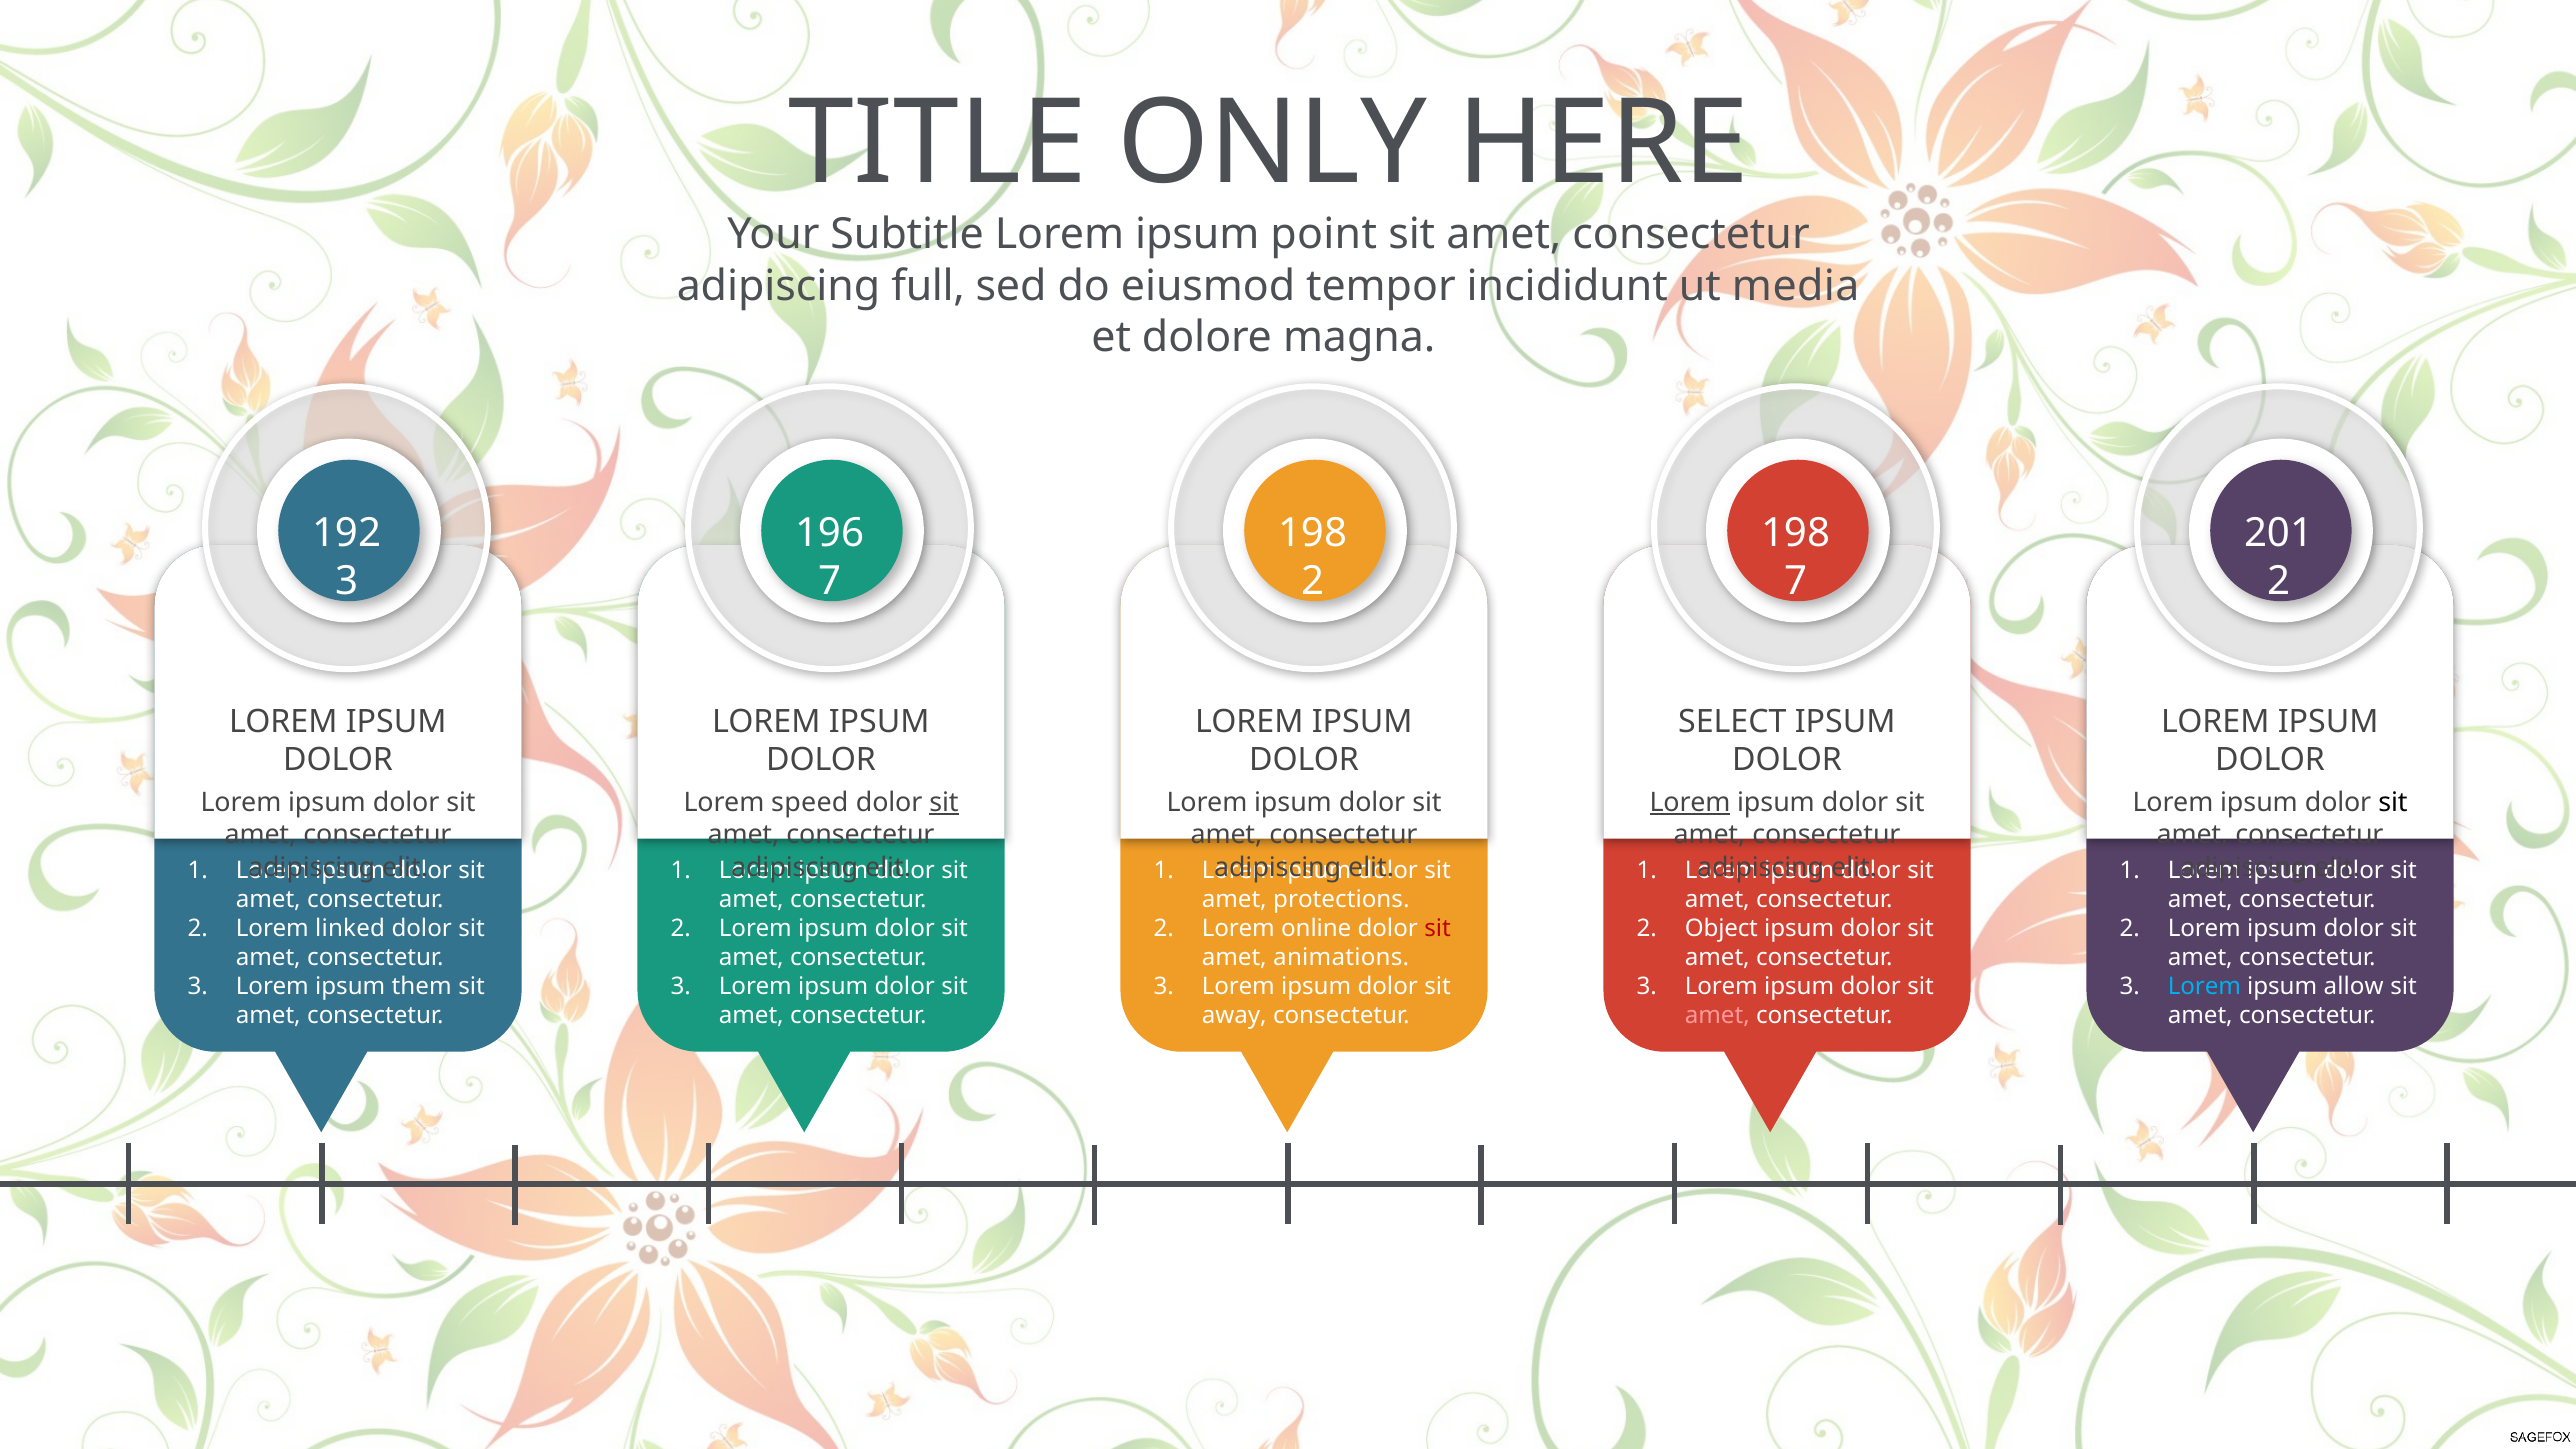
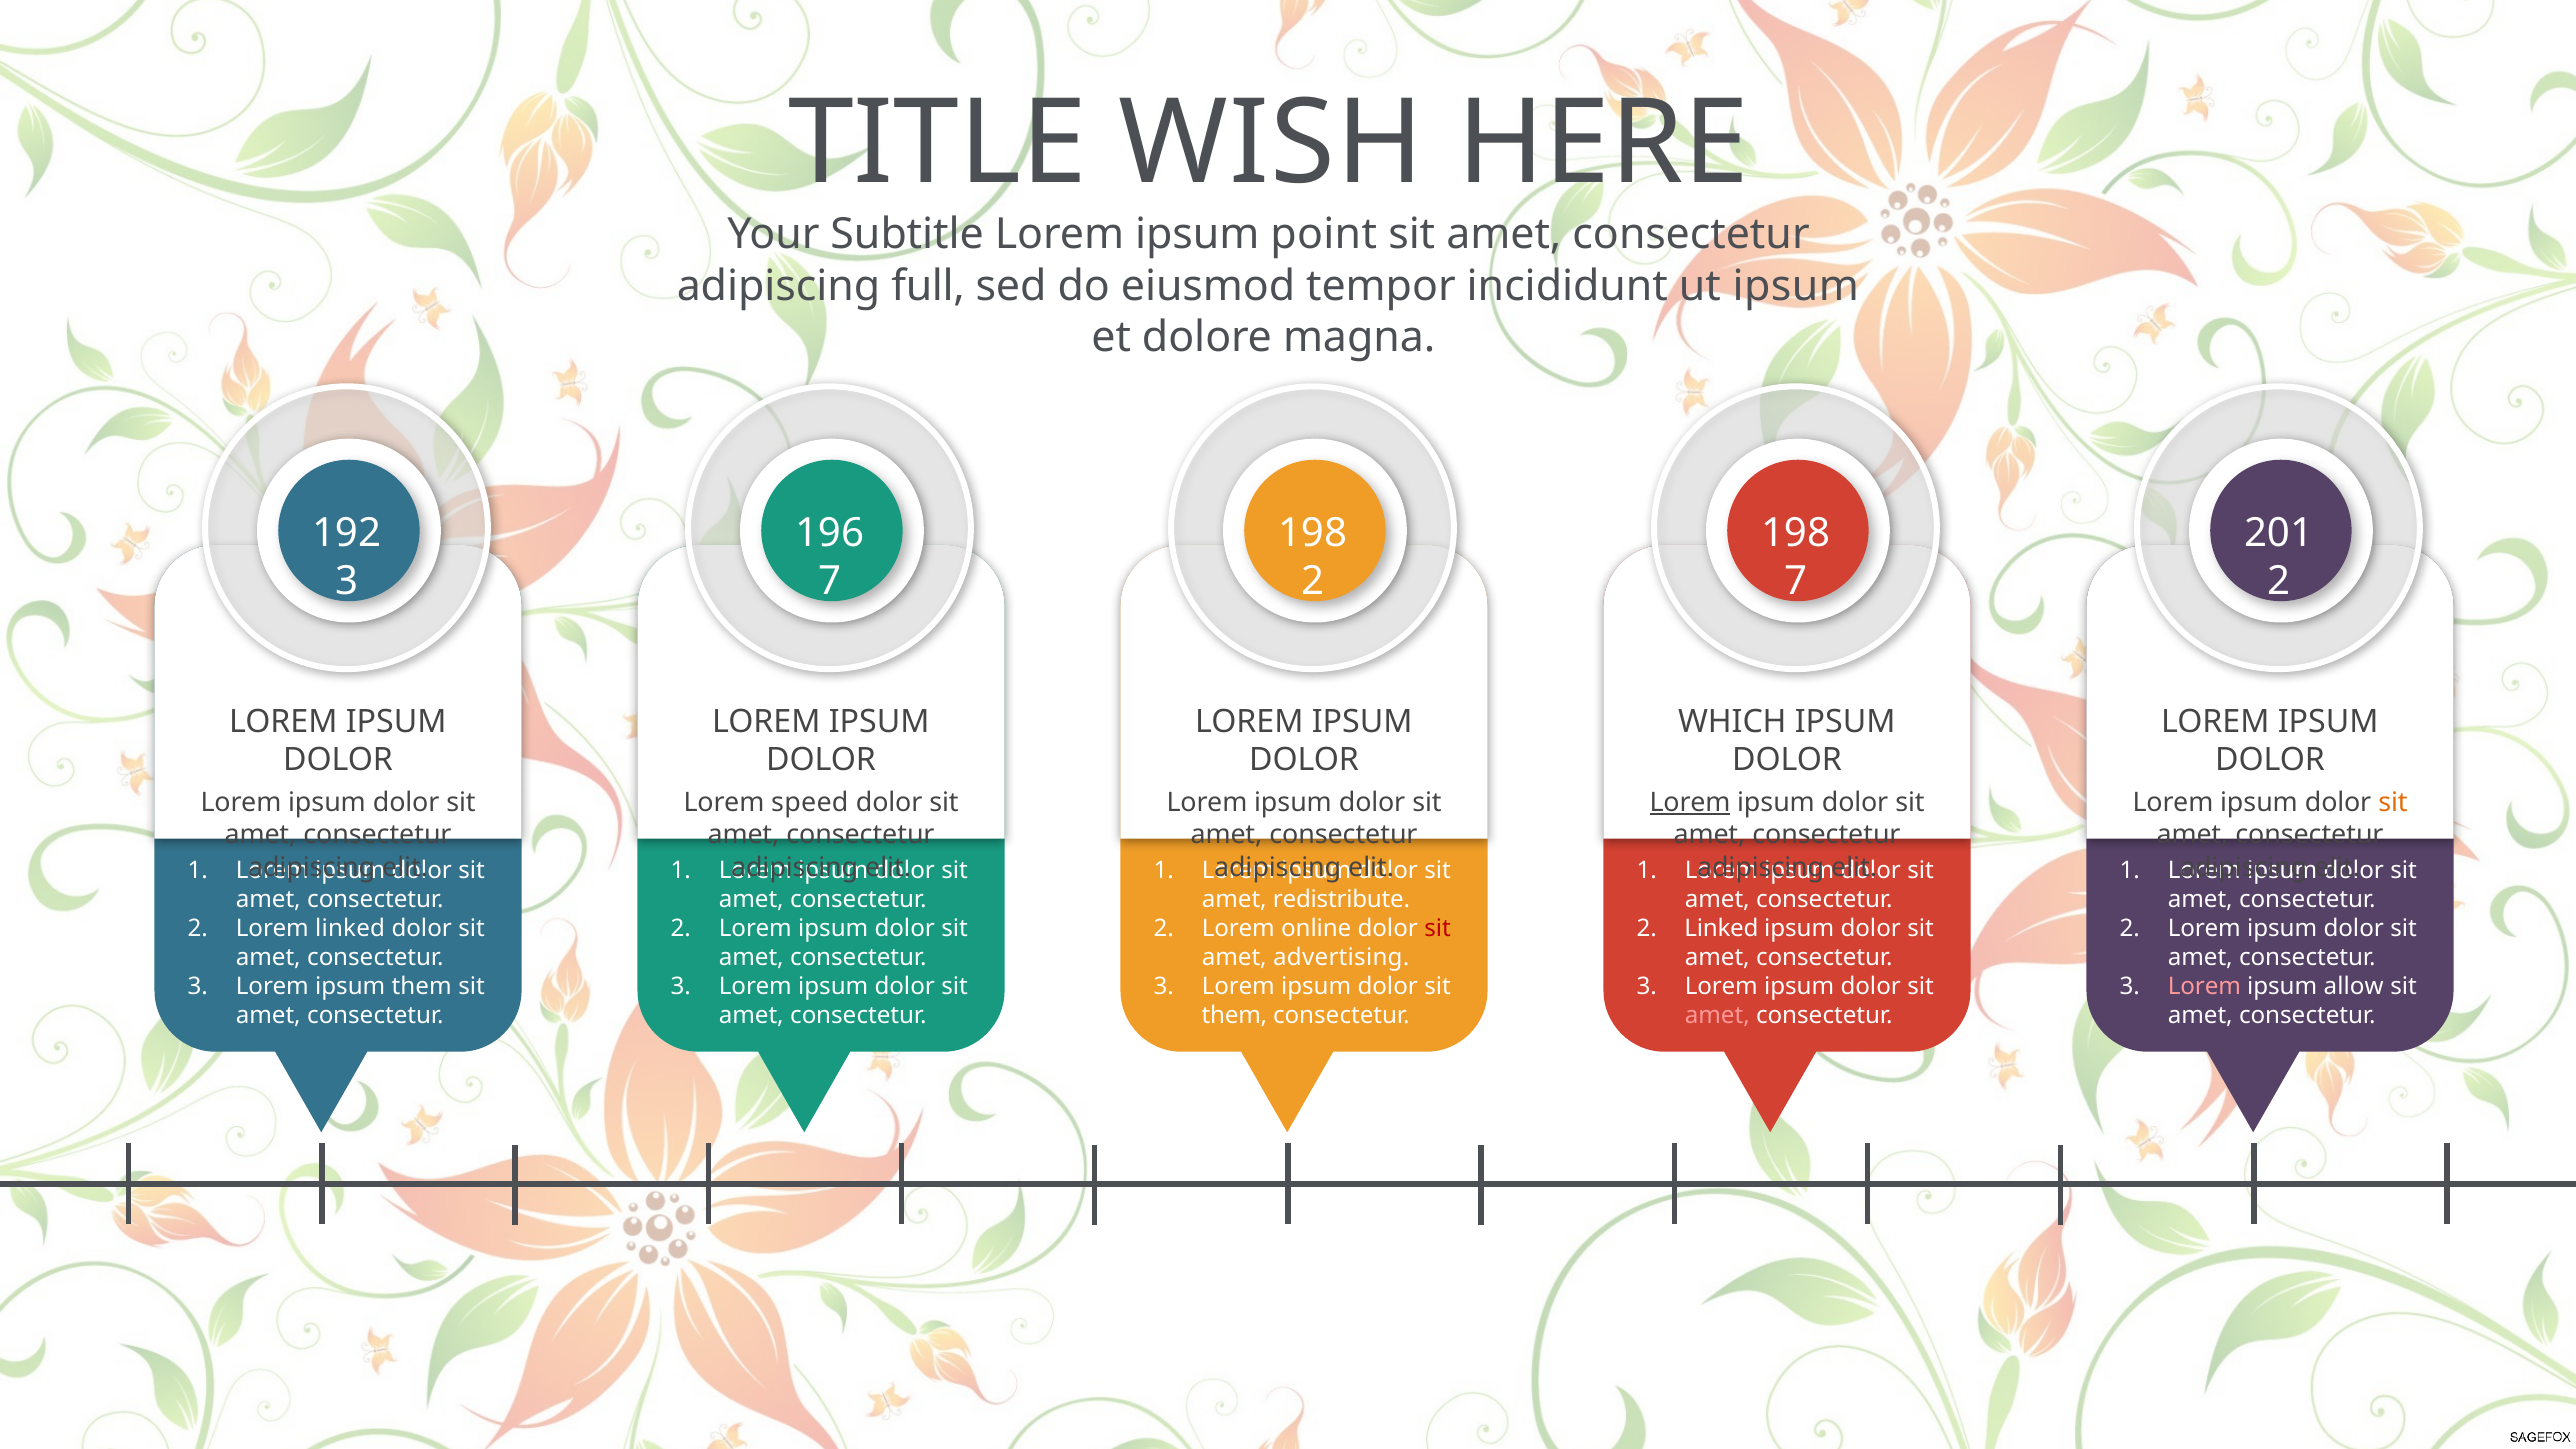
ONLY: ONLY -> WISH (1272, 143)
ut media: media -> ipsum (1796, 286)
SELECT: SELECT -> WHICH (1732, 721)
sit underline: present -> none (944, 803)
sit colour: black -> orange (2393, 803)
protections: protections -> redistribute (1341, 899)
Object: Object -> Linked (1721, 928)
animations: animations -> advertising (1341, 957)
Lorem colour: light blue -> pink (2204, 986)
away: away -> them (1234, 1015)
